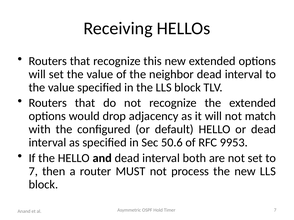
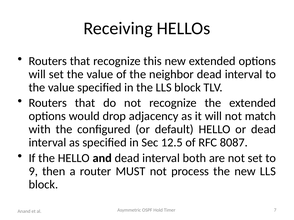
50.6: 50.6 -> 12.5 (172, 143)
9953: 9953 -> 8087 (234, 143)
7: 7 -> 9 (33, 172)
